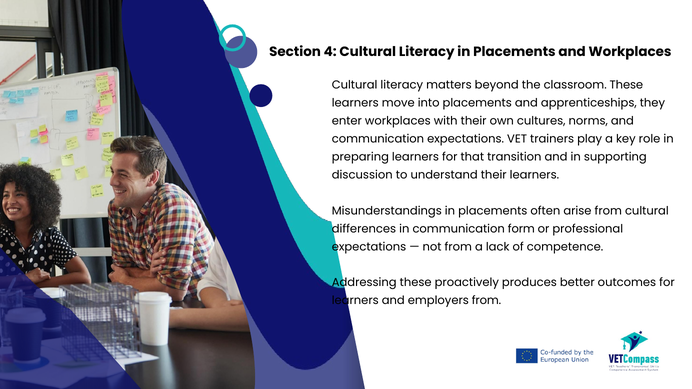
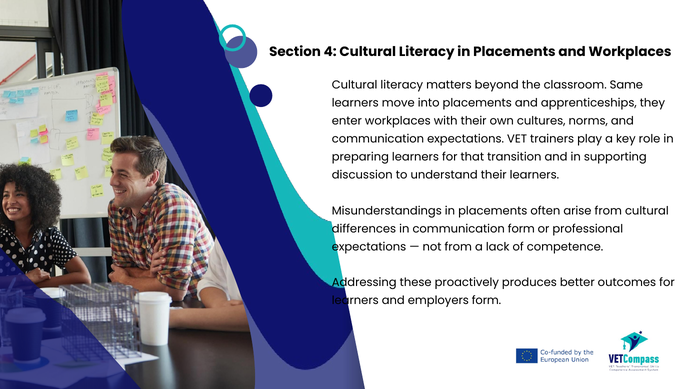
classroom These: These -> Same (626, 85)
employers from: from -> form (486, 301)
